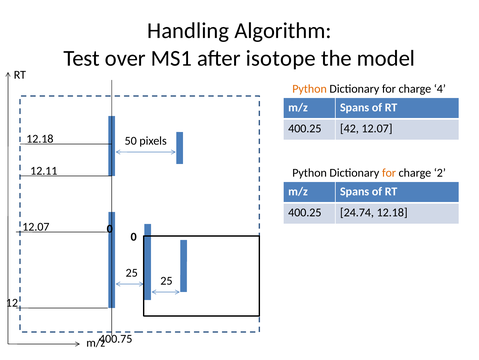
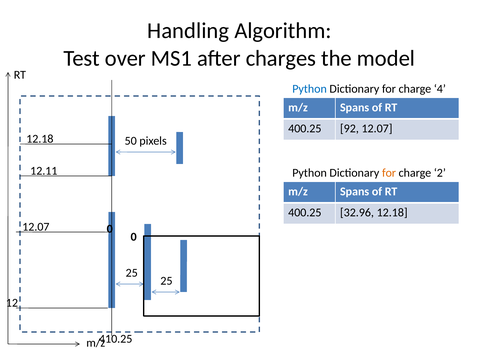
isotope: isotope -> charges (281, 58)
Python colour: orange -> blue (310, 89)
42: 42 -> 92 (349, 128)
24.74: 24.74 -> 32.96 (357, 212)
400.75: 400.75 -> 410.25 (116, 338)
